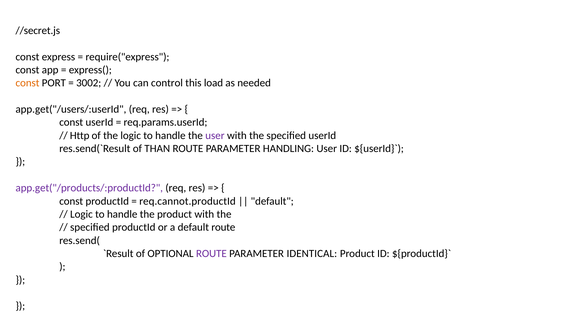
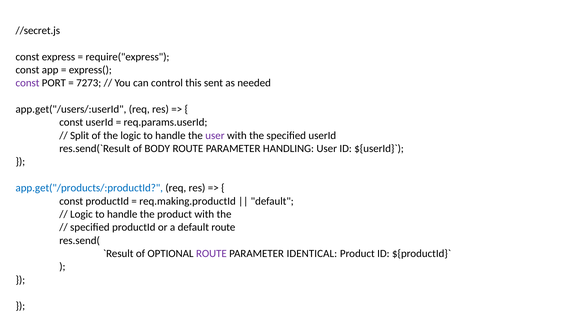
const colour: orange -> purple (27, 83)
3002: 3002 -> 7273 (89, 83)
load: load -> sent (213, 83)
Http: Http -> Split (80, 135)
THAN: THAN -> BODY (157, 149)
app.get("/products/:productId colour: purple -> blue (89, 188)
req.cannot.productId: req.cannot.productId -> req.making.productId (188, 201)
